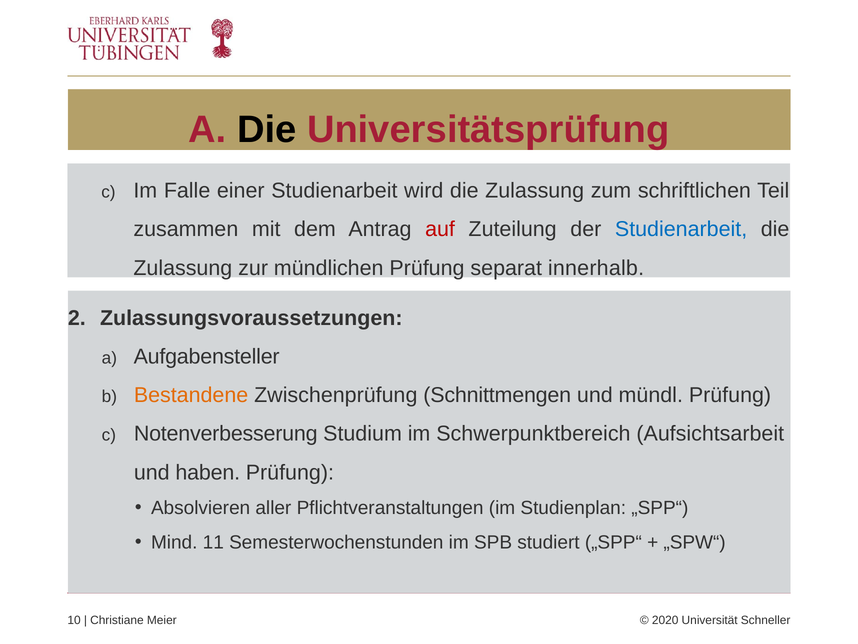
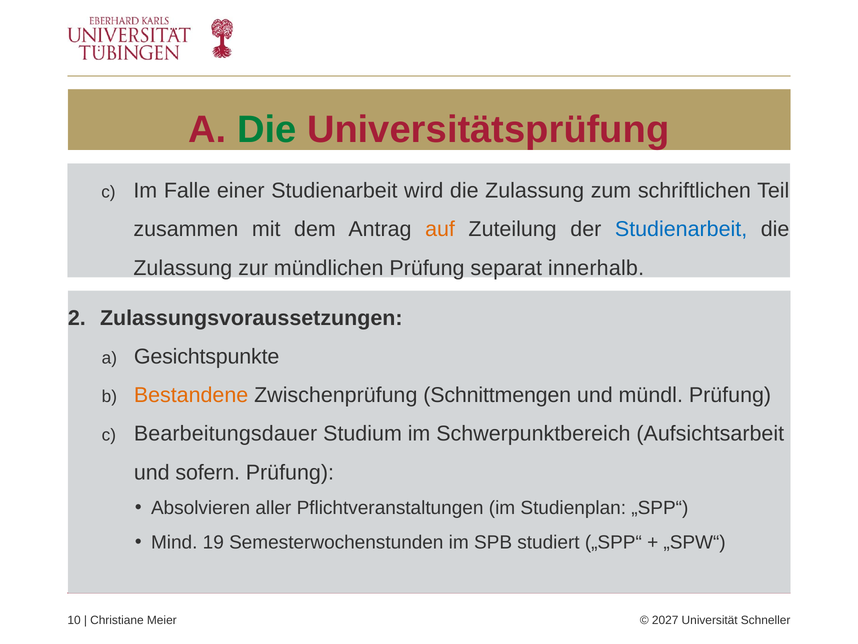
Die colour: black -> green (267, 130)
auf colour: red -> orange (440, 229)
Aufgabensteller: Aufgabensteller -> Gesichtspunkte (207, 356)
Notenverbesserung: Notenverbesserung -> Bearbeitungsdauer (226, 434)
haben: haben -> sofern (208, 472)
11: 11 -> 19 (213, 542)
2020: 2020 -> 2027 (665, 620)
